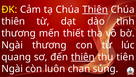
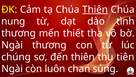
thiên: thiên -> nung (13, 21)
quang: quang -> chúng (16, 57)
thiên underline: present -> none (83, 57)
